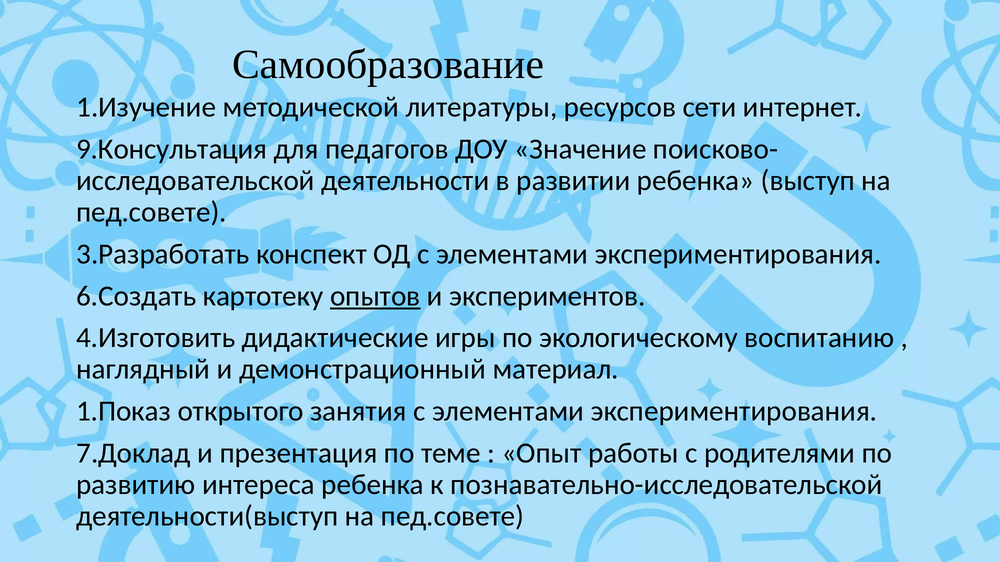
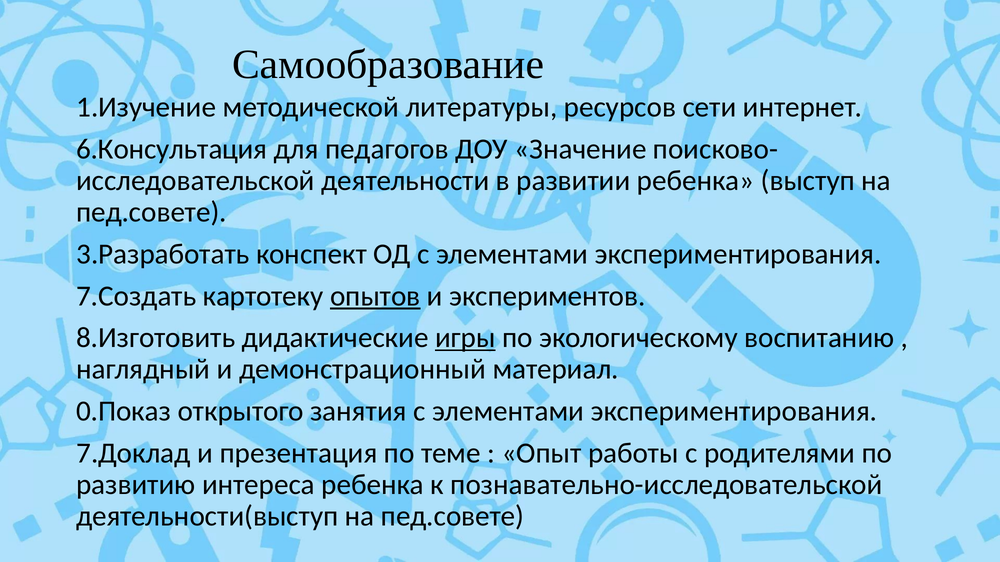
9.Консультация: 9.Консультация -> 6.Консультация (172, 149)
6.Создать: 6.Создать -> 7.Создать (136, 296)
4.Изготовить: 4.Изготовить -> 8.Изготовить (156, 338)
игры underline: none -> present (465, 338)
1.Показ: 1.Показ -> 0.Показ (124, 412)
